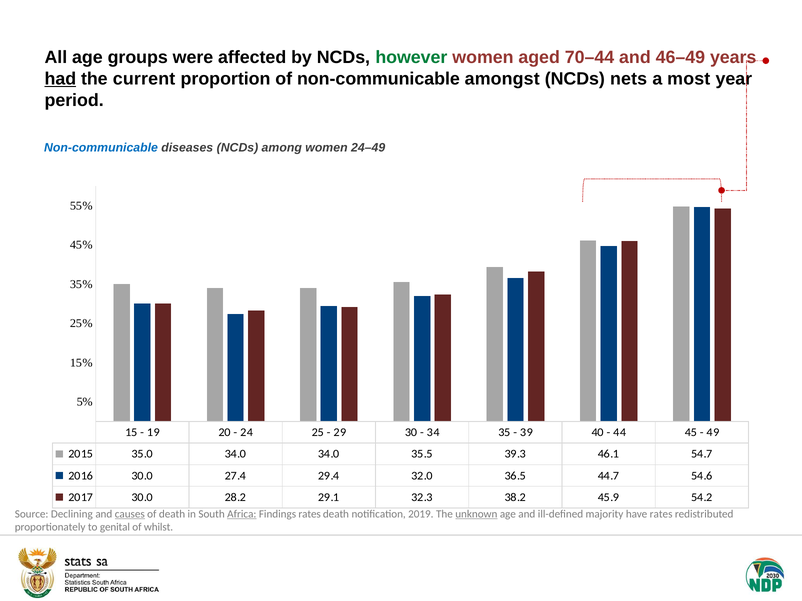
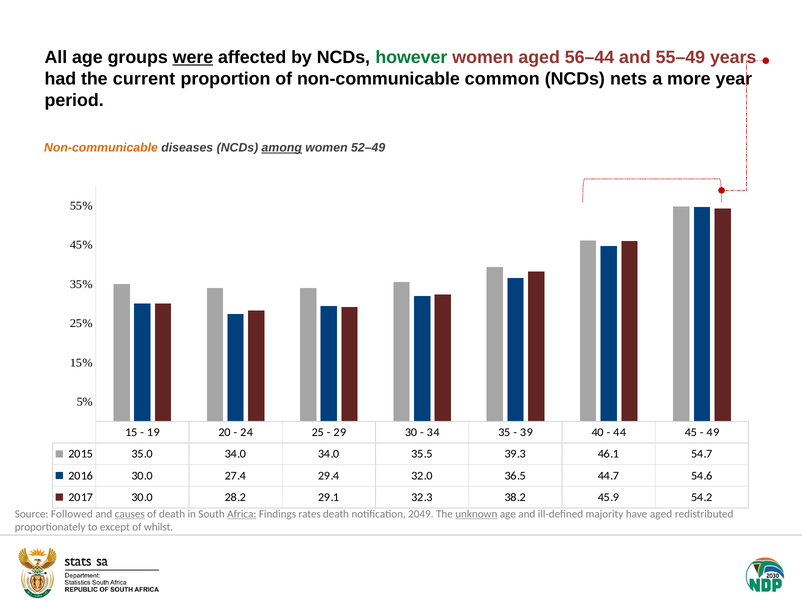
were underline: none -> present (193, 57)
70–44: 70–44 -> 56–44 (590, 57)
46–49: 46–49 -> 55–49 (680, 57)
had underline: present -> none (60, 79)
amongst: amongst -> common (502, 79)
most: most -> more (689, 79)
Non-communicable colour: blue -> orange (101, 148)
among underline: none -> present (282, 148)
24–49: 24–49 -> 52–49 (368, 148)
Declining: Declining -> Followed (72, 514)
2019: 2019 -> 2049 (421, 514)
have rates: rates -> aged (661, 514)
genital: genital -> except (115, 528)
